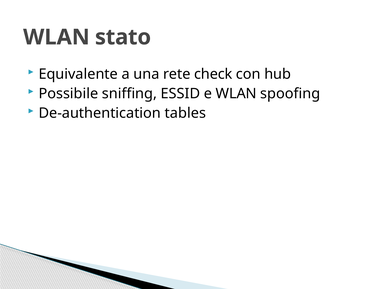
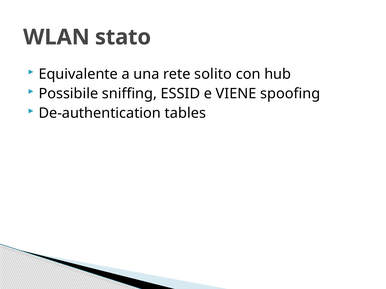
check: check -> solito (213, 74)
e WLAN: WLAN -> VIENE (236, 94)
